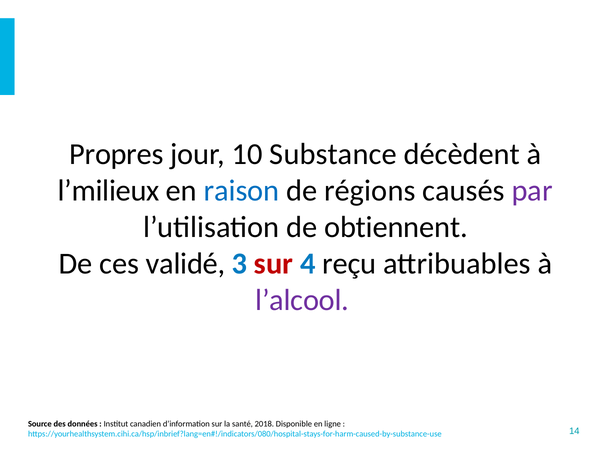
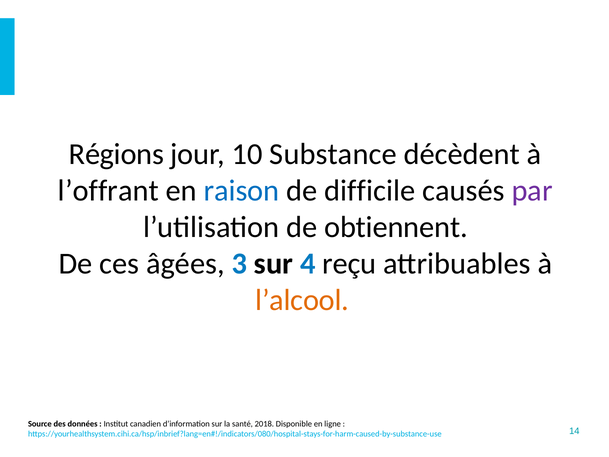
Propres: Propres -> Régions (116, 154)
l’milieux: l’milieux -> l’offrant (108, 191)
régions: régions -> difficile (370, 191)
validé: validé -> âgées (185, 264)
sur colour: red -> black (274, 264)
l’alcool colour: purple -> orange (302, 300)
